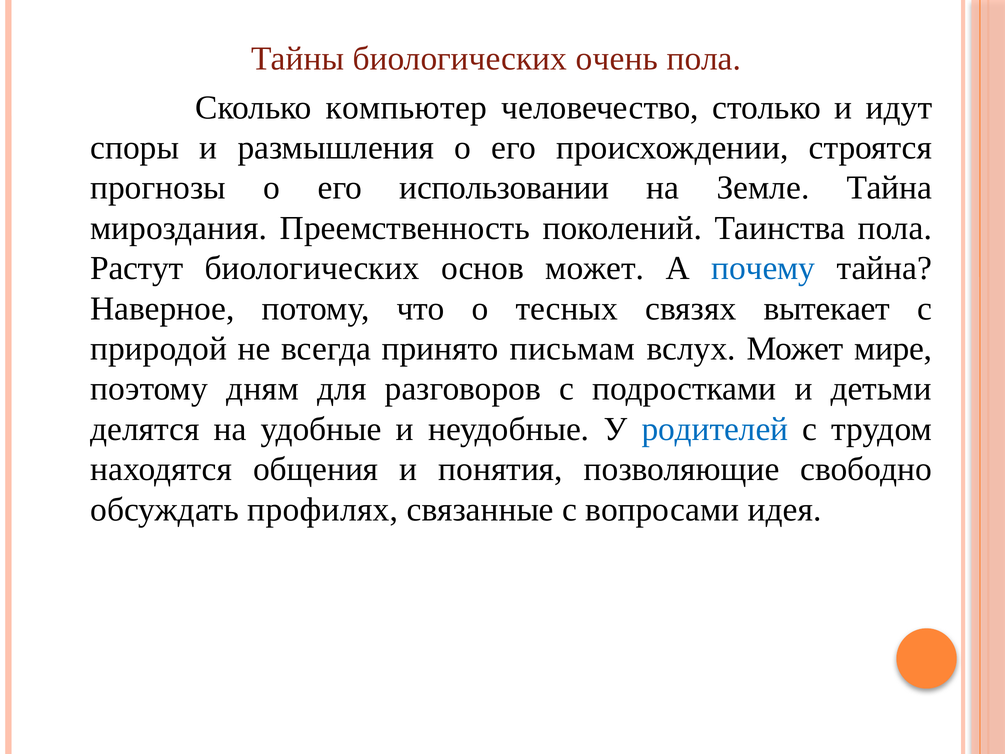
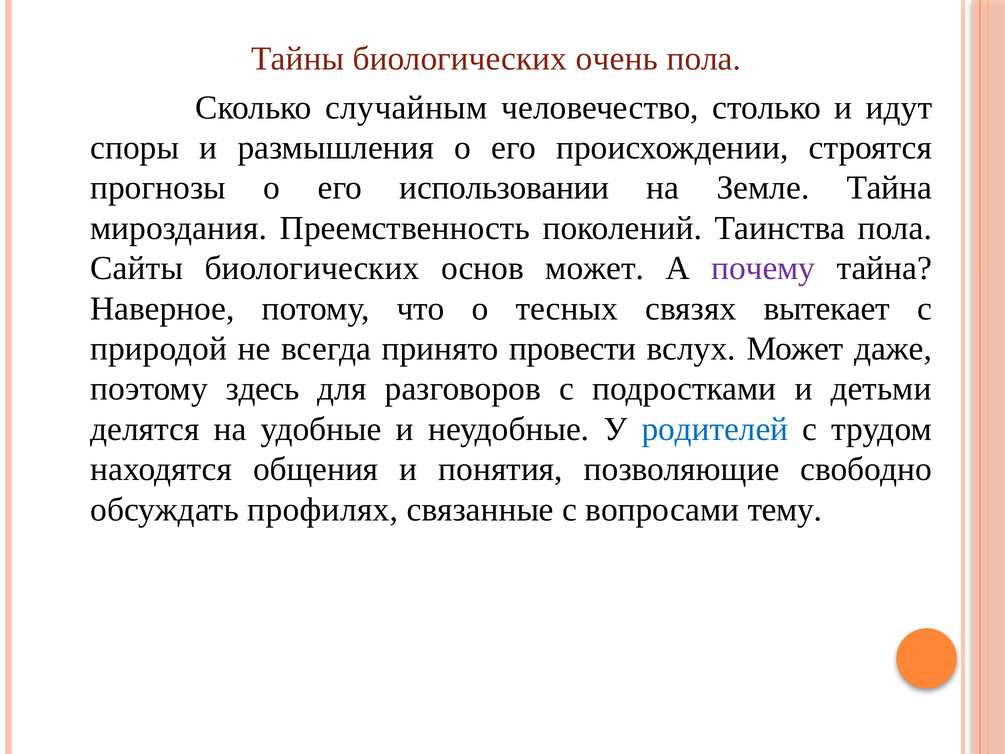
компьютер: компьютер -> случайным (406, 107)
Растут: Растут -> Сайты (137, 268)
почему colour: blue -> purple (763, 268)
письмам: письмам -> провести (573, 349)
мире: мире -> даже (893, 349)
дням: дням -> здесь (263, 389)
идея: идея -> тему (785, 509)
